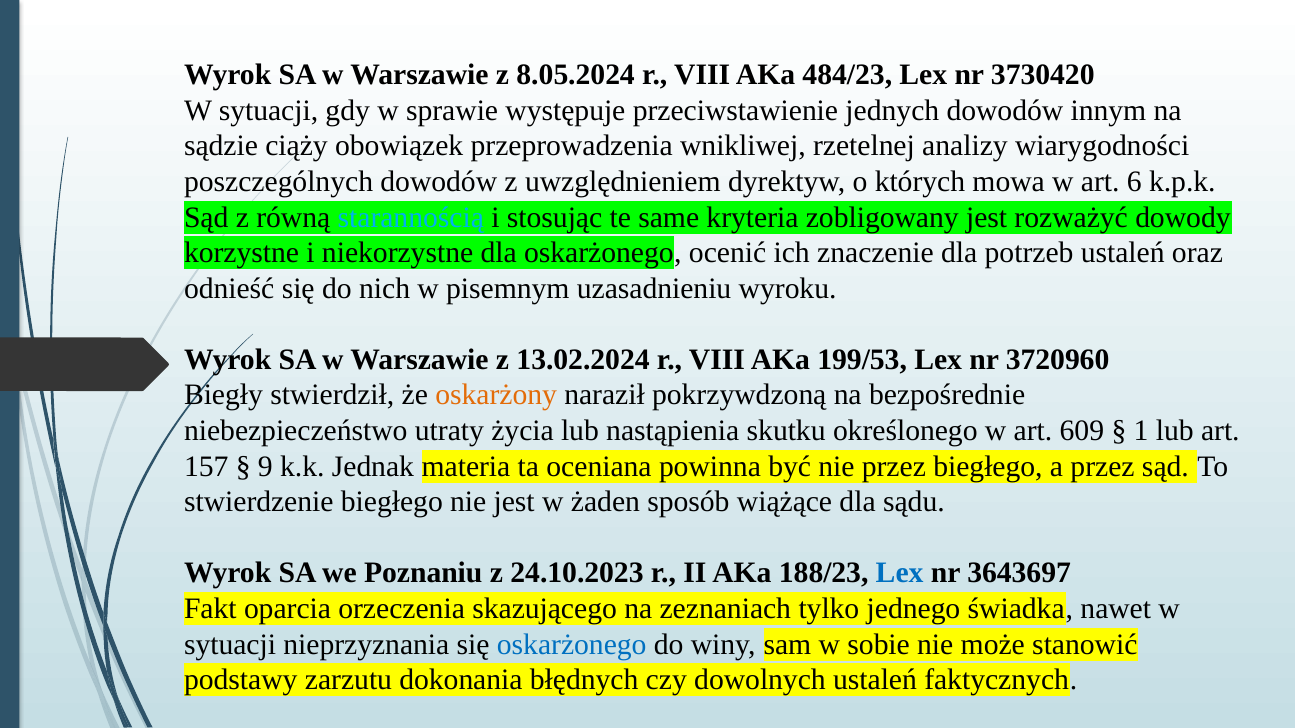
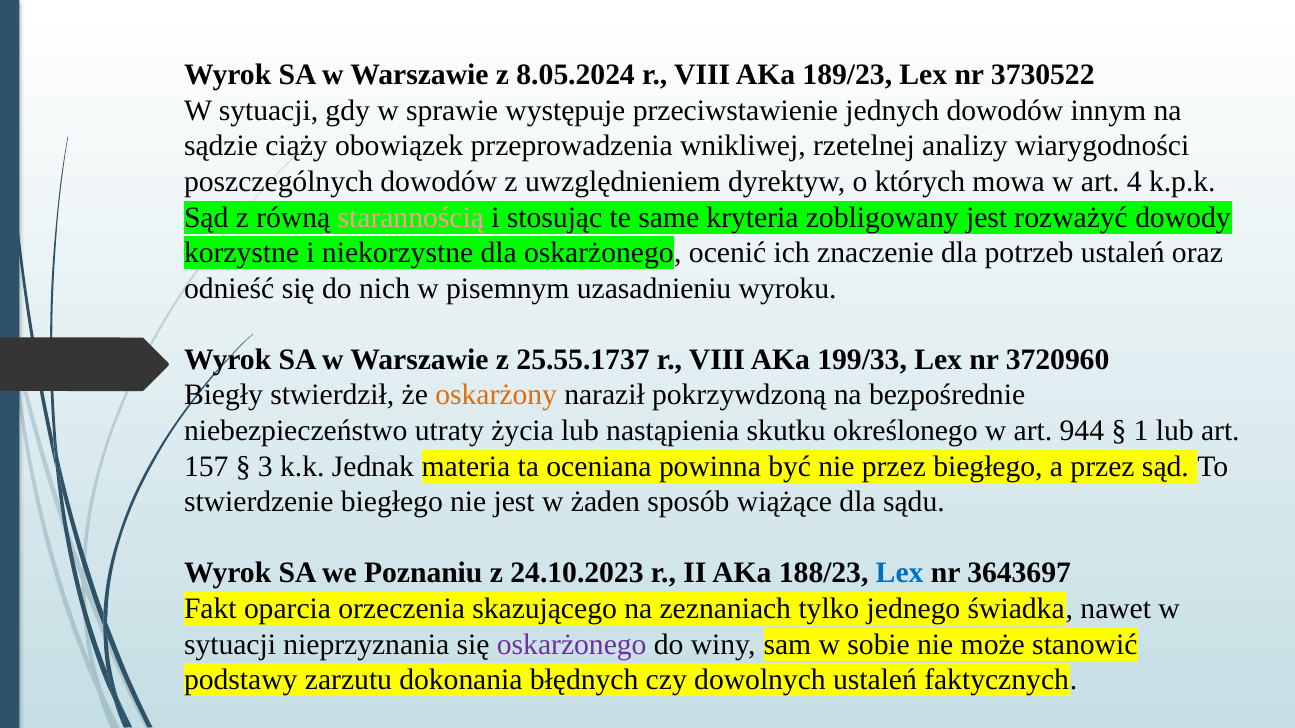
484/23: 484/23 -> 189/23 (847, 75)
3730420: 3730420 -> 3730522 (1043, 75)
6: 6 -> 4 (1134, 182)
starannością colour: light blue -> pink (411, 217)
13.02.2024: 13.02.2024 -> 25.55.1737 (583, 360)
199/53: 199/53 -> 199/33 (862, 360)
609: 609 -> 944 (1082, 431)
9: 9 -> 3 (265, 467)
oskarżonego colour: blue -> purple (572, 645)
